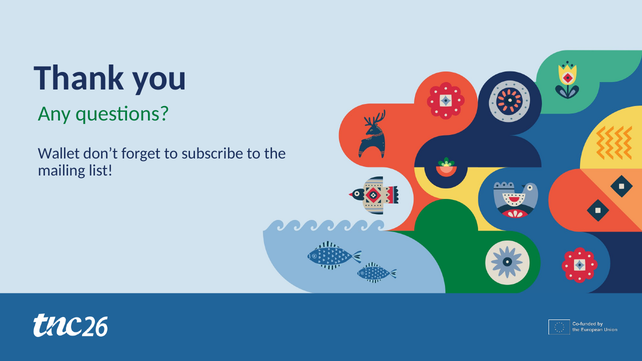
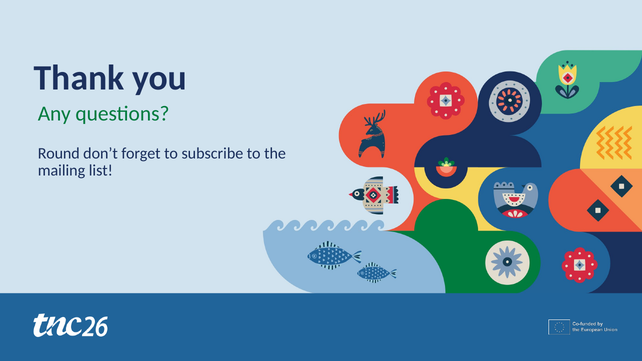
Wallet: Wallet -> Round (59, 153)
